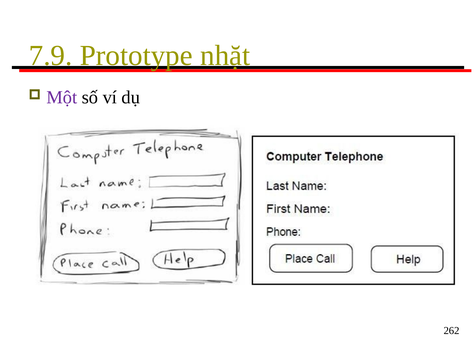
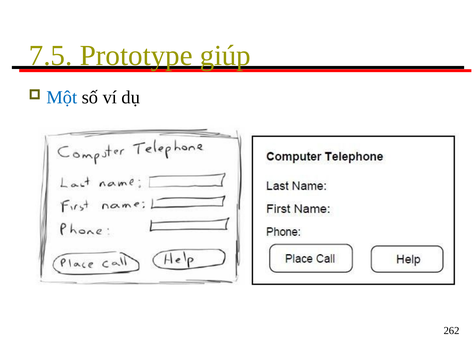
7.9: 7.9 -> 7.5 (51, 56)
nhặt: nhặt -> giúp (225, 56)
Một colour: purple -> blue (62, 97)
